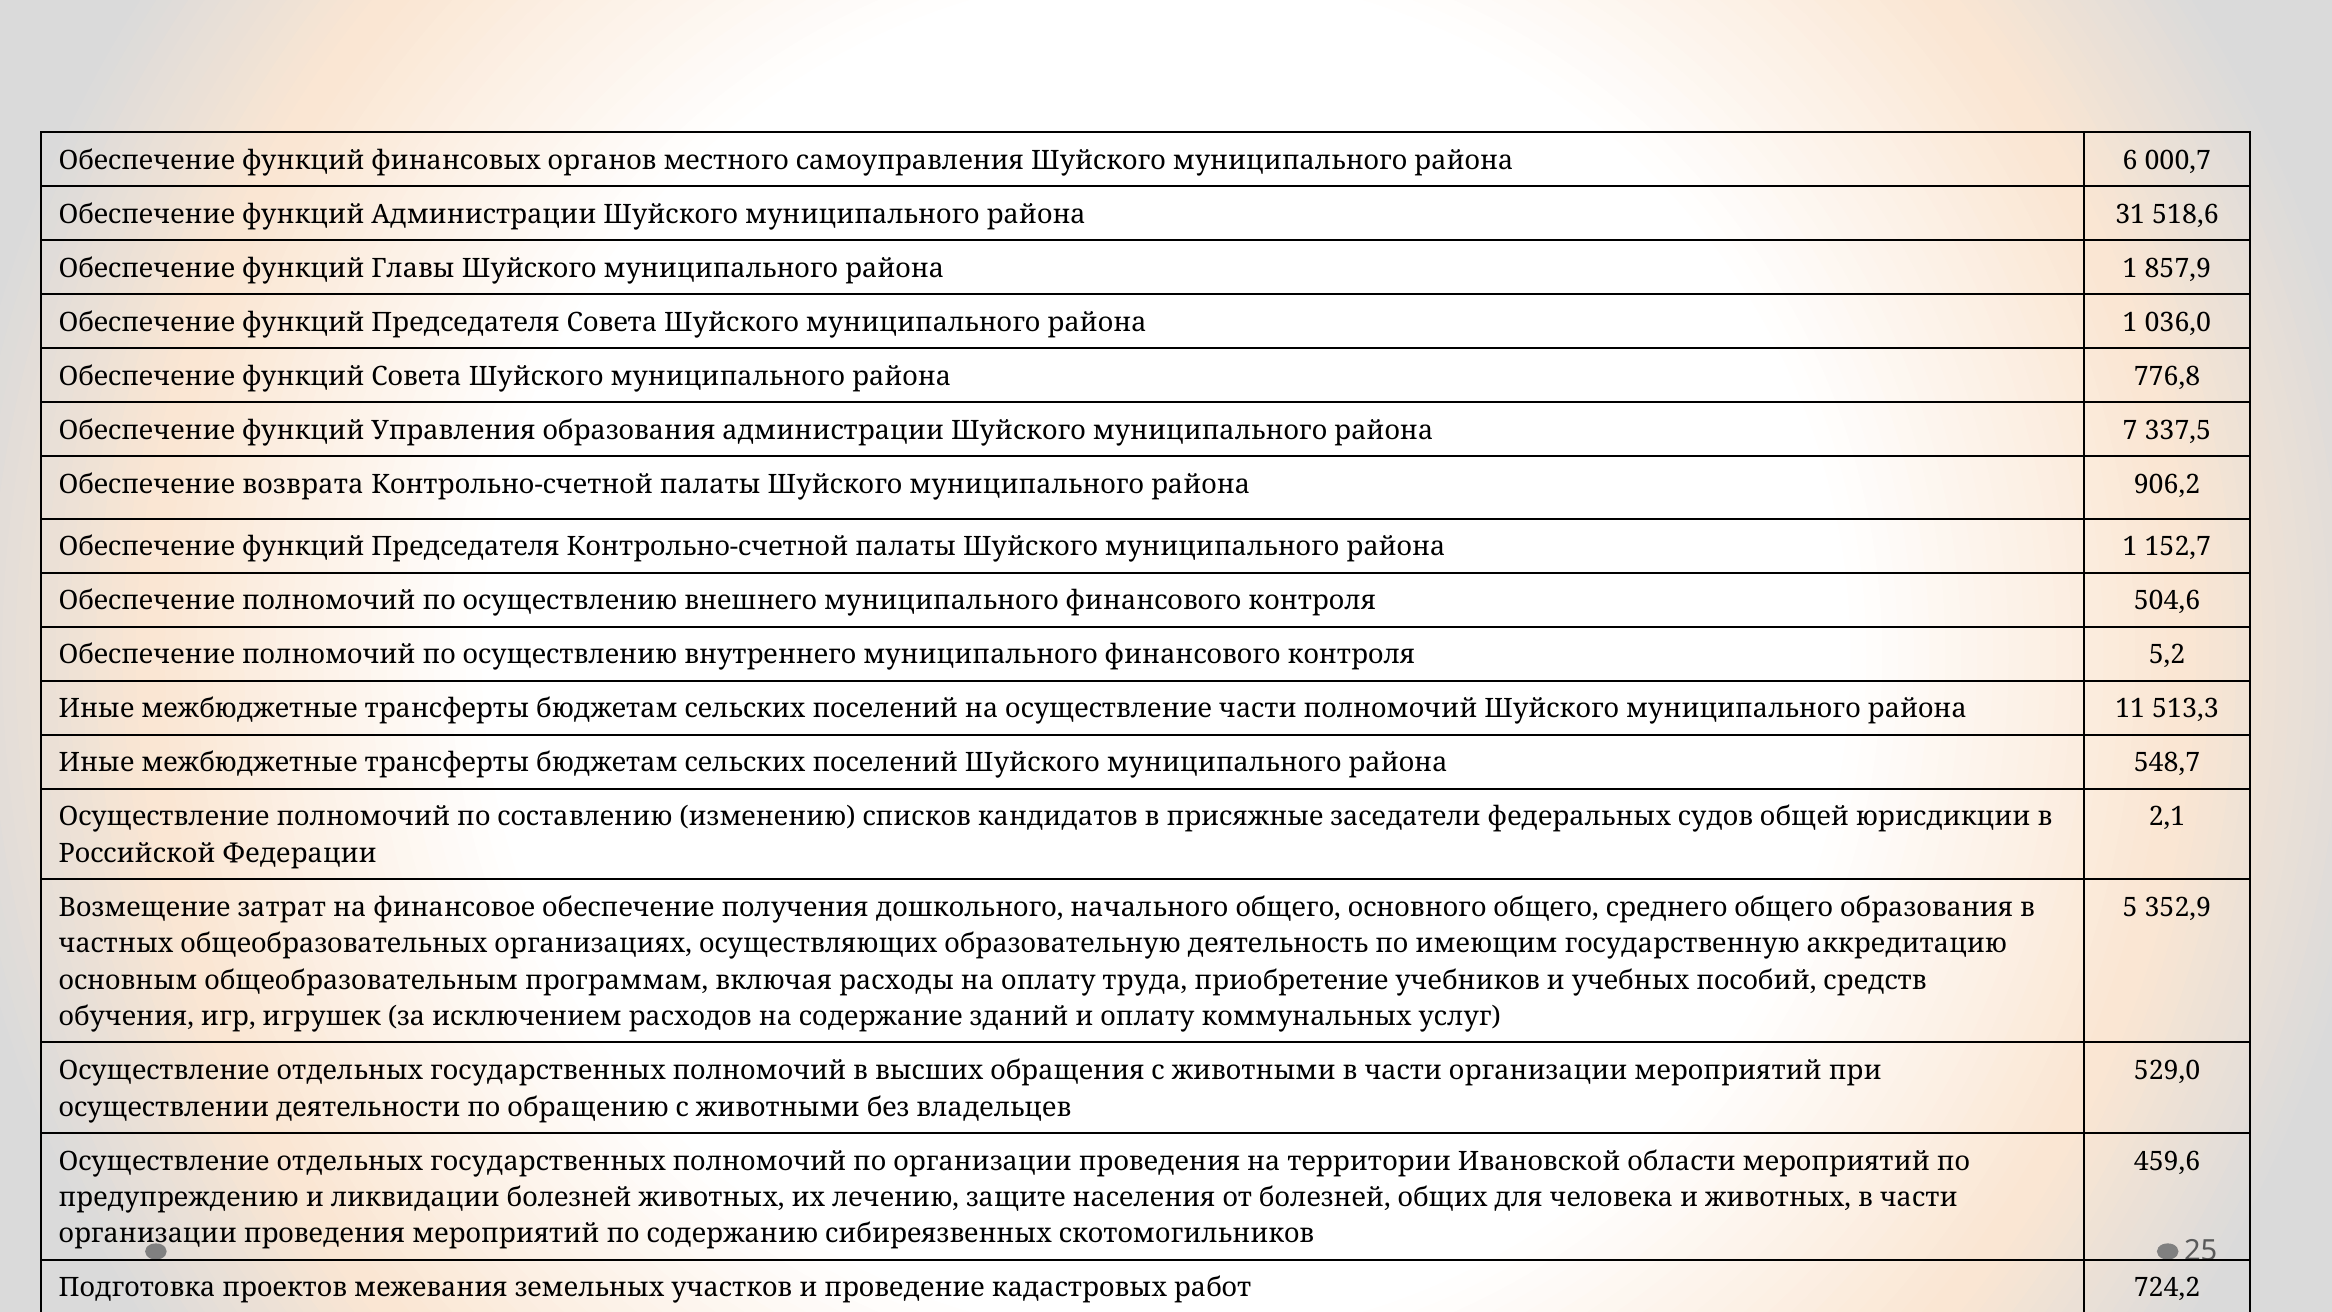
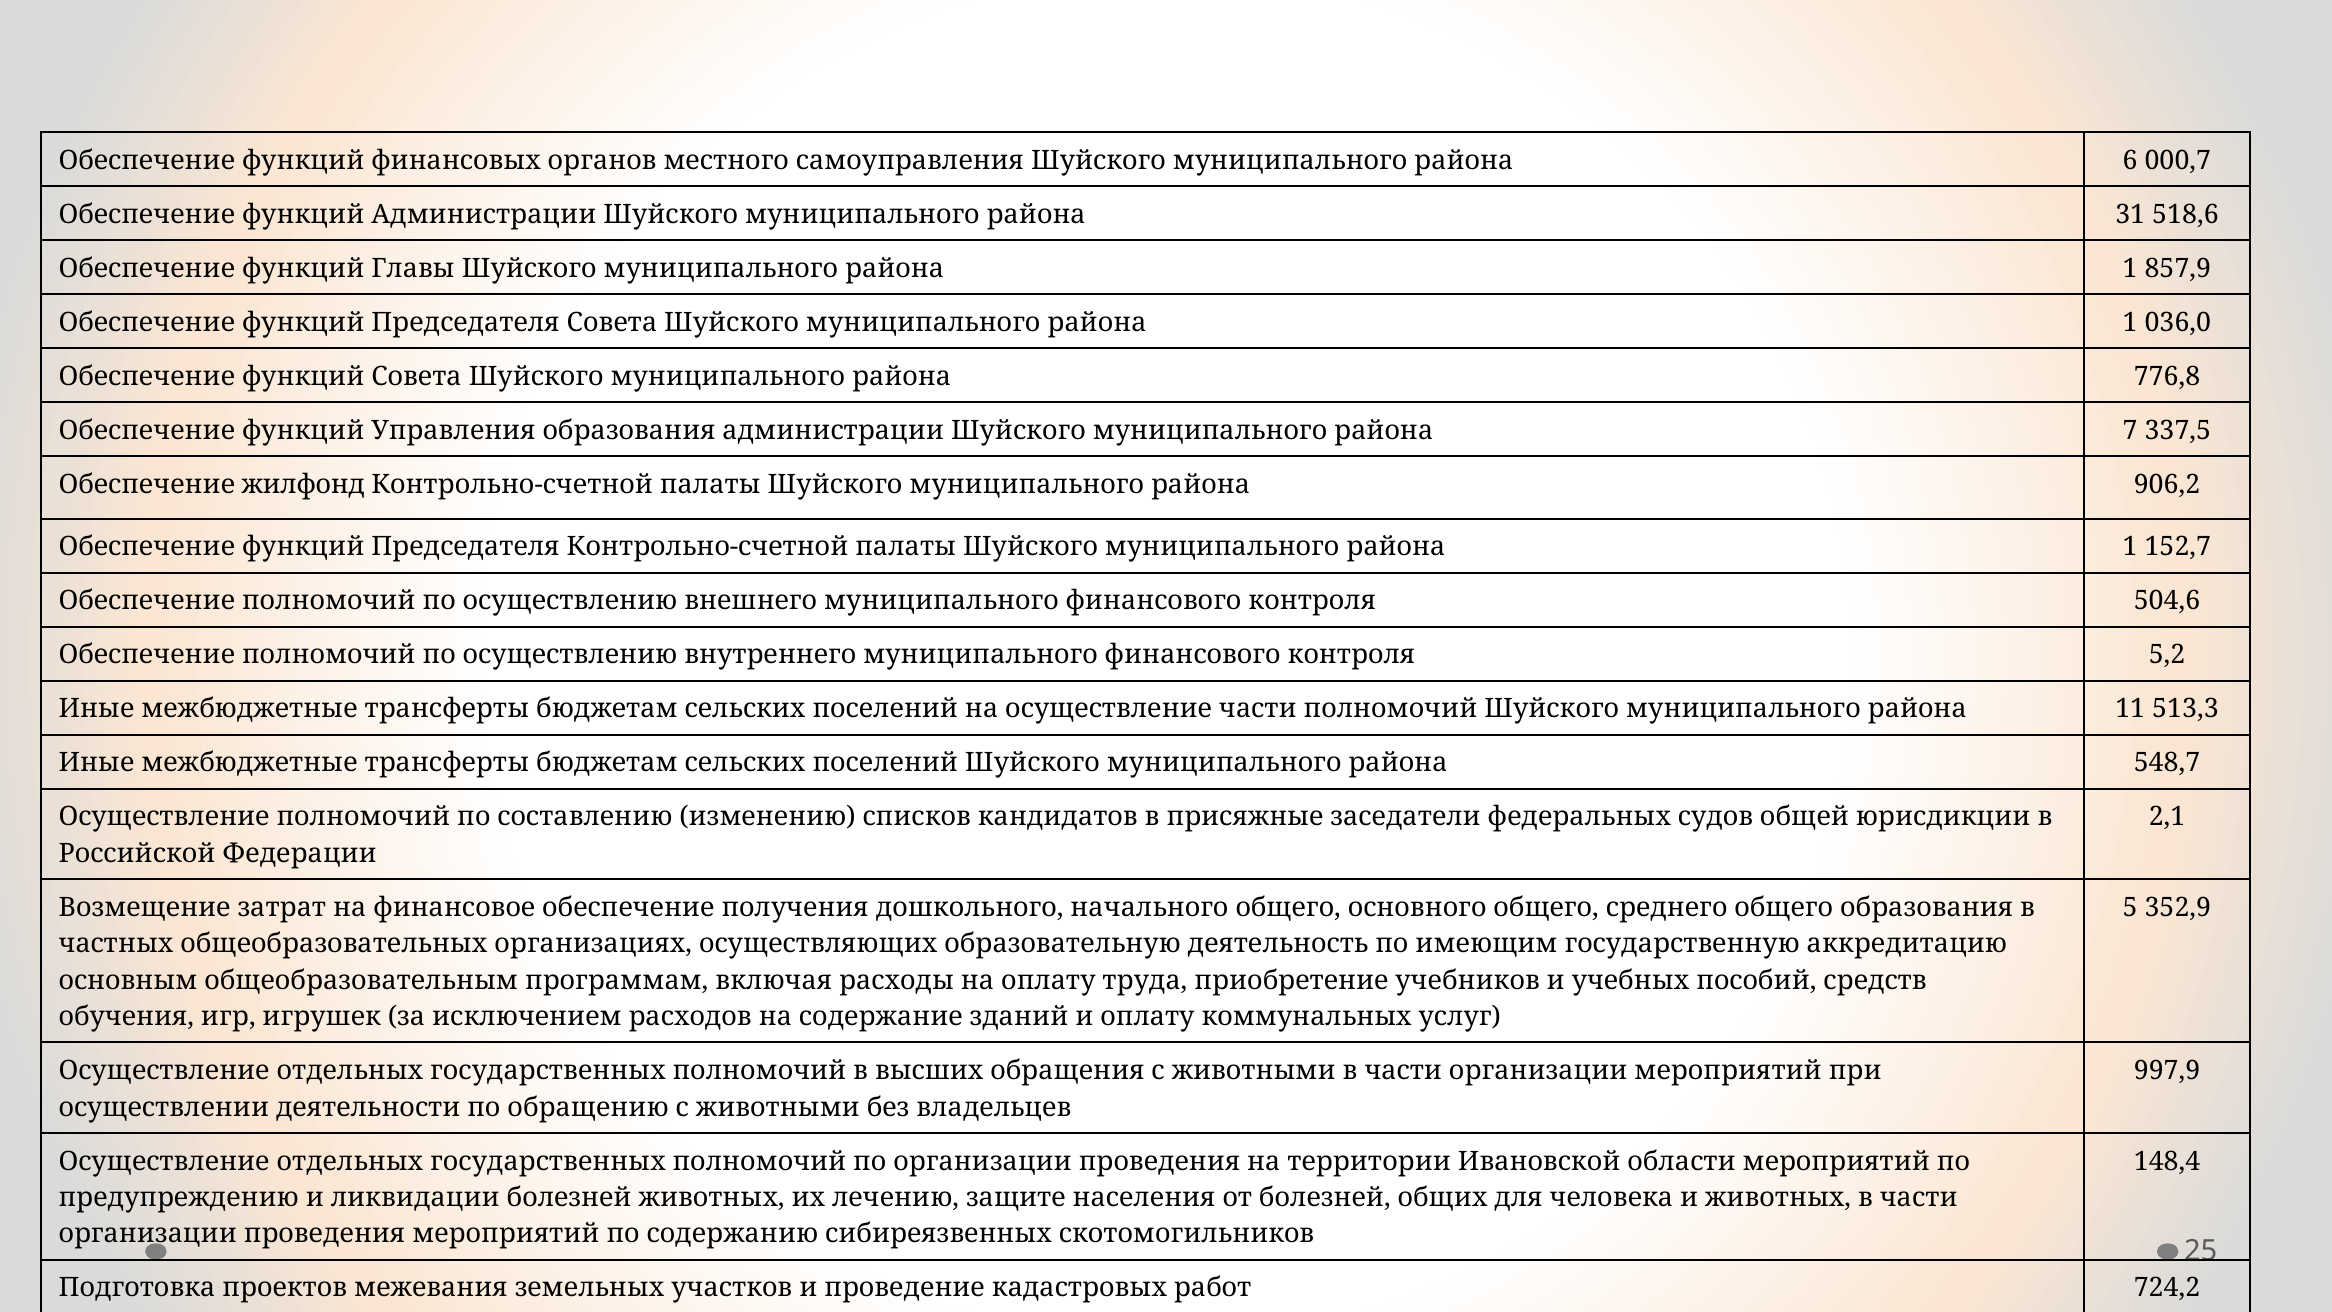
возврата: возврата -> жилфонд (303, 484)
529,0: 529,0 -> 997,9 (2167, 1071)
459,6: 459,6 -> 148,4 (2167, 1161)
